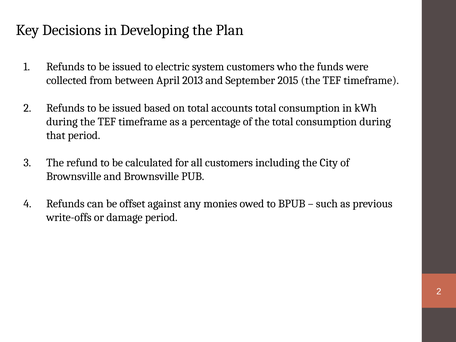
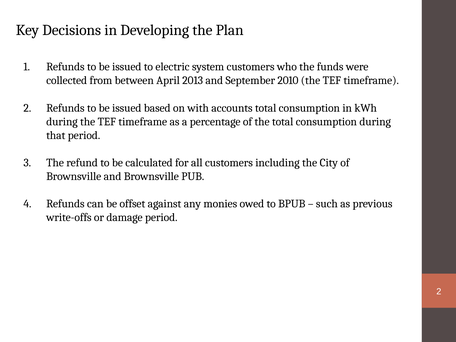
2015: 2015 -> 2010 (288, 81)
on total: total -> with (198, 108)
